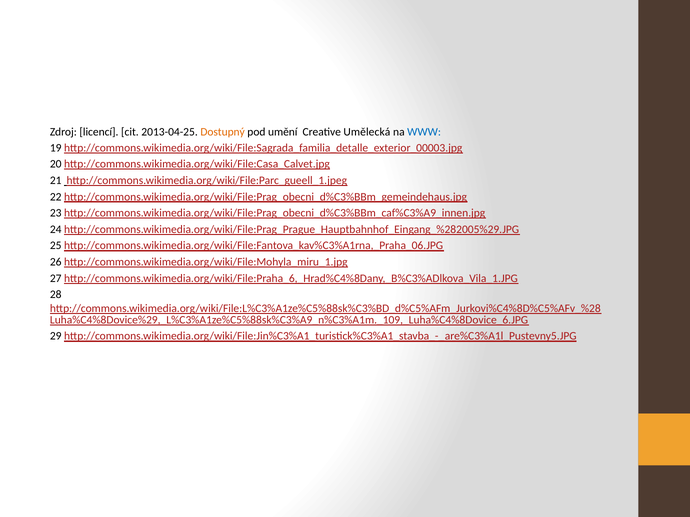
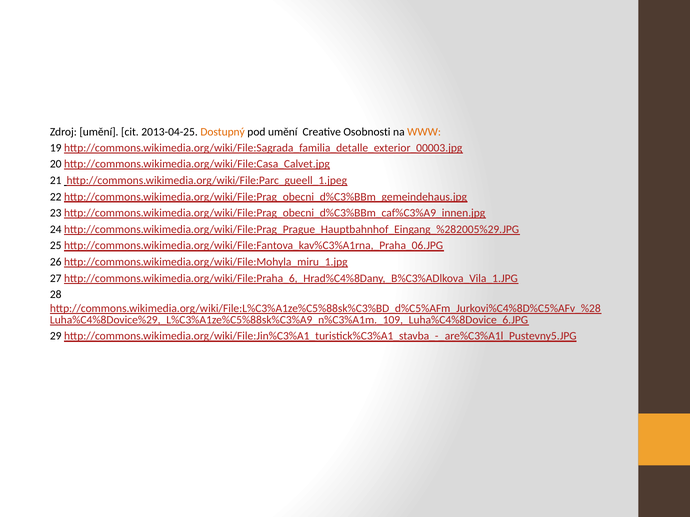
Zdroj licencí: licencí -> umění (99, 132)
Umělecká: Umělecká -> Osobnosti (367, 132)
WWW colour: blue -> orange (424, 132)
